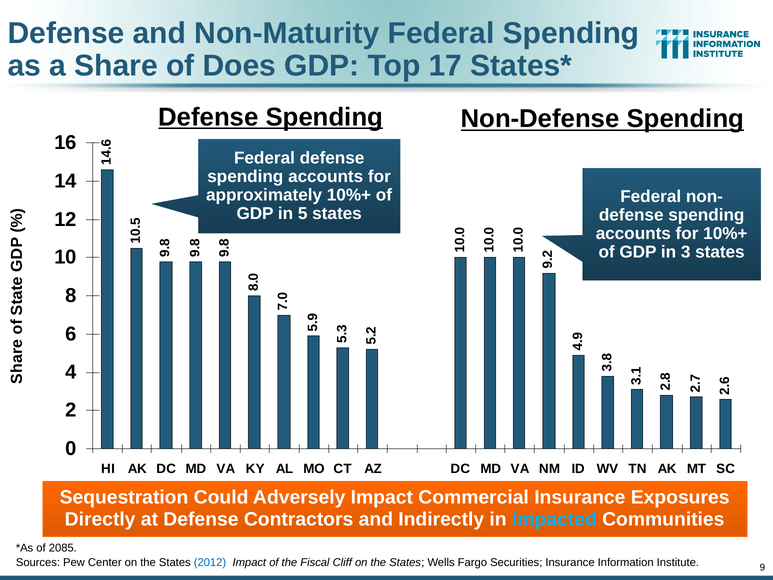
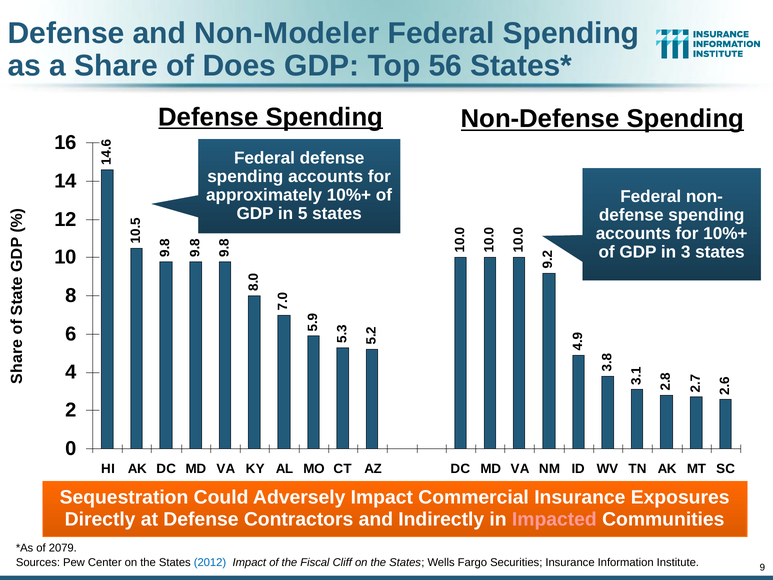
Non-Maturity: Non-Maturity -> Non-Modeler (287, 33)
17: 17 -> 56 (445, 66)
Impacted colour: light blue -> pink (554, 519)
2085: 2085 -> 2079 (63, 548)
